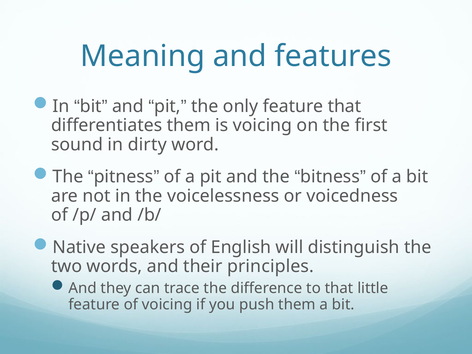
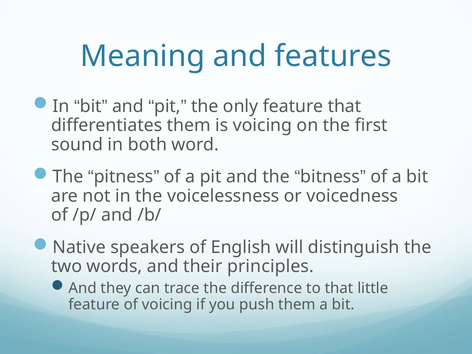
dirty: dirty -> both (147, 145)
